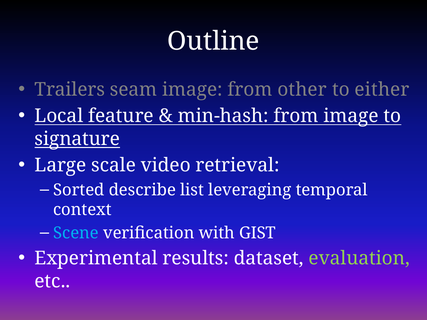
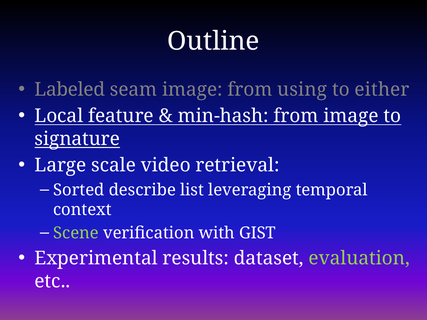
Trailers: Trailers -> Labeled (70, 90)
other: other -> using (302, 90)
Scene colour: light blue -> light green (76, 233)
